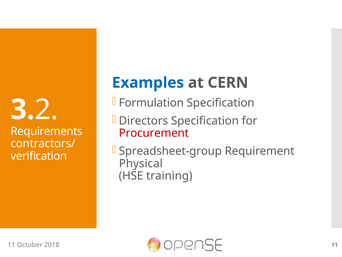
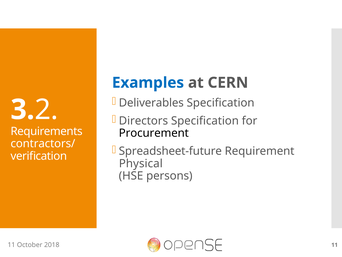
Formulation: Formulation -> Deliverables (151, 103)
Procurement colour: red -> black (154, 133)
Spreadsheet-group: Spreadsheet-group -> Spreadsheet-future (170, 151)
training: training -> persons (169, 176)
